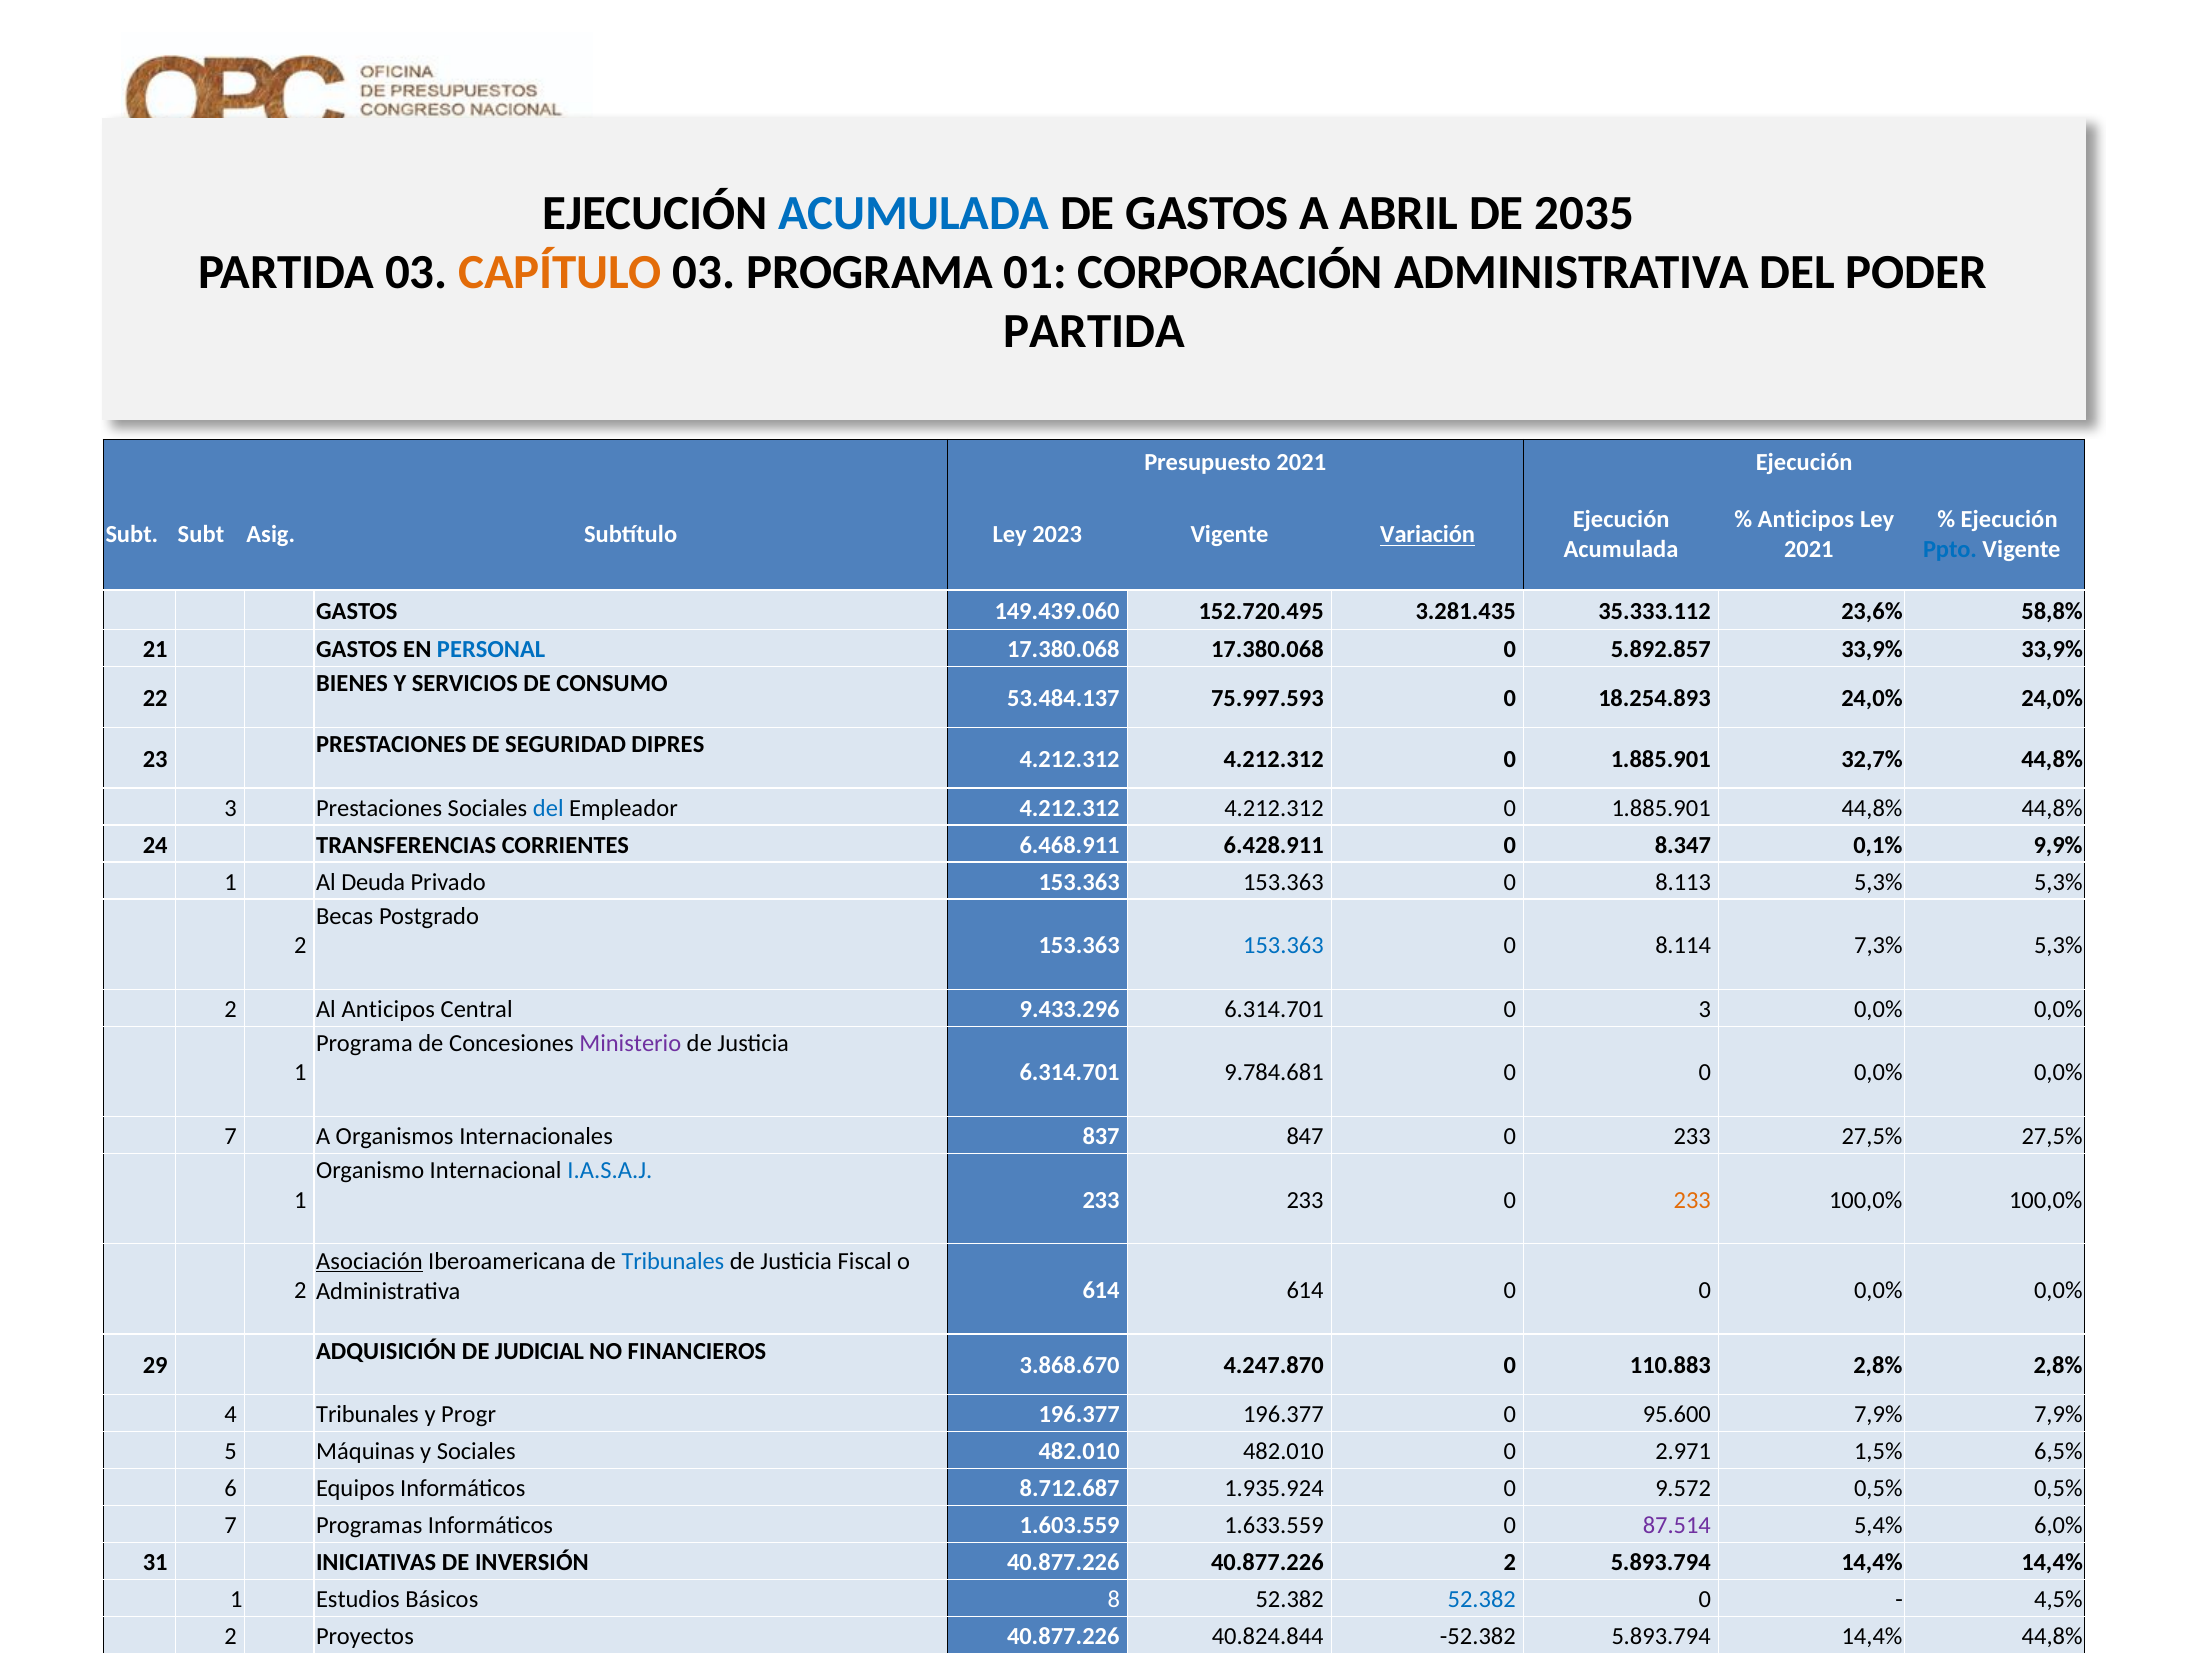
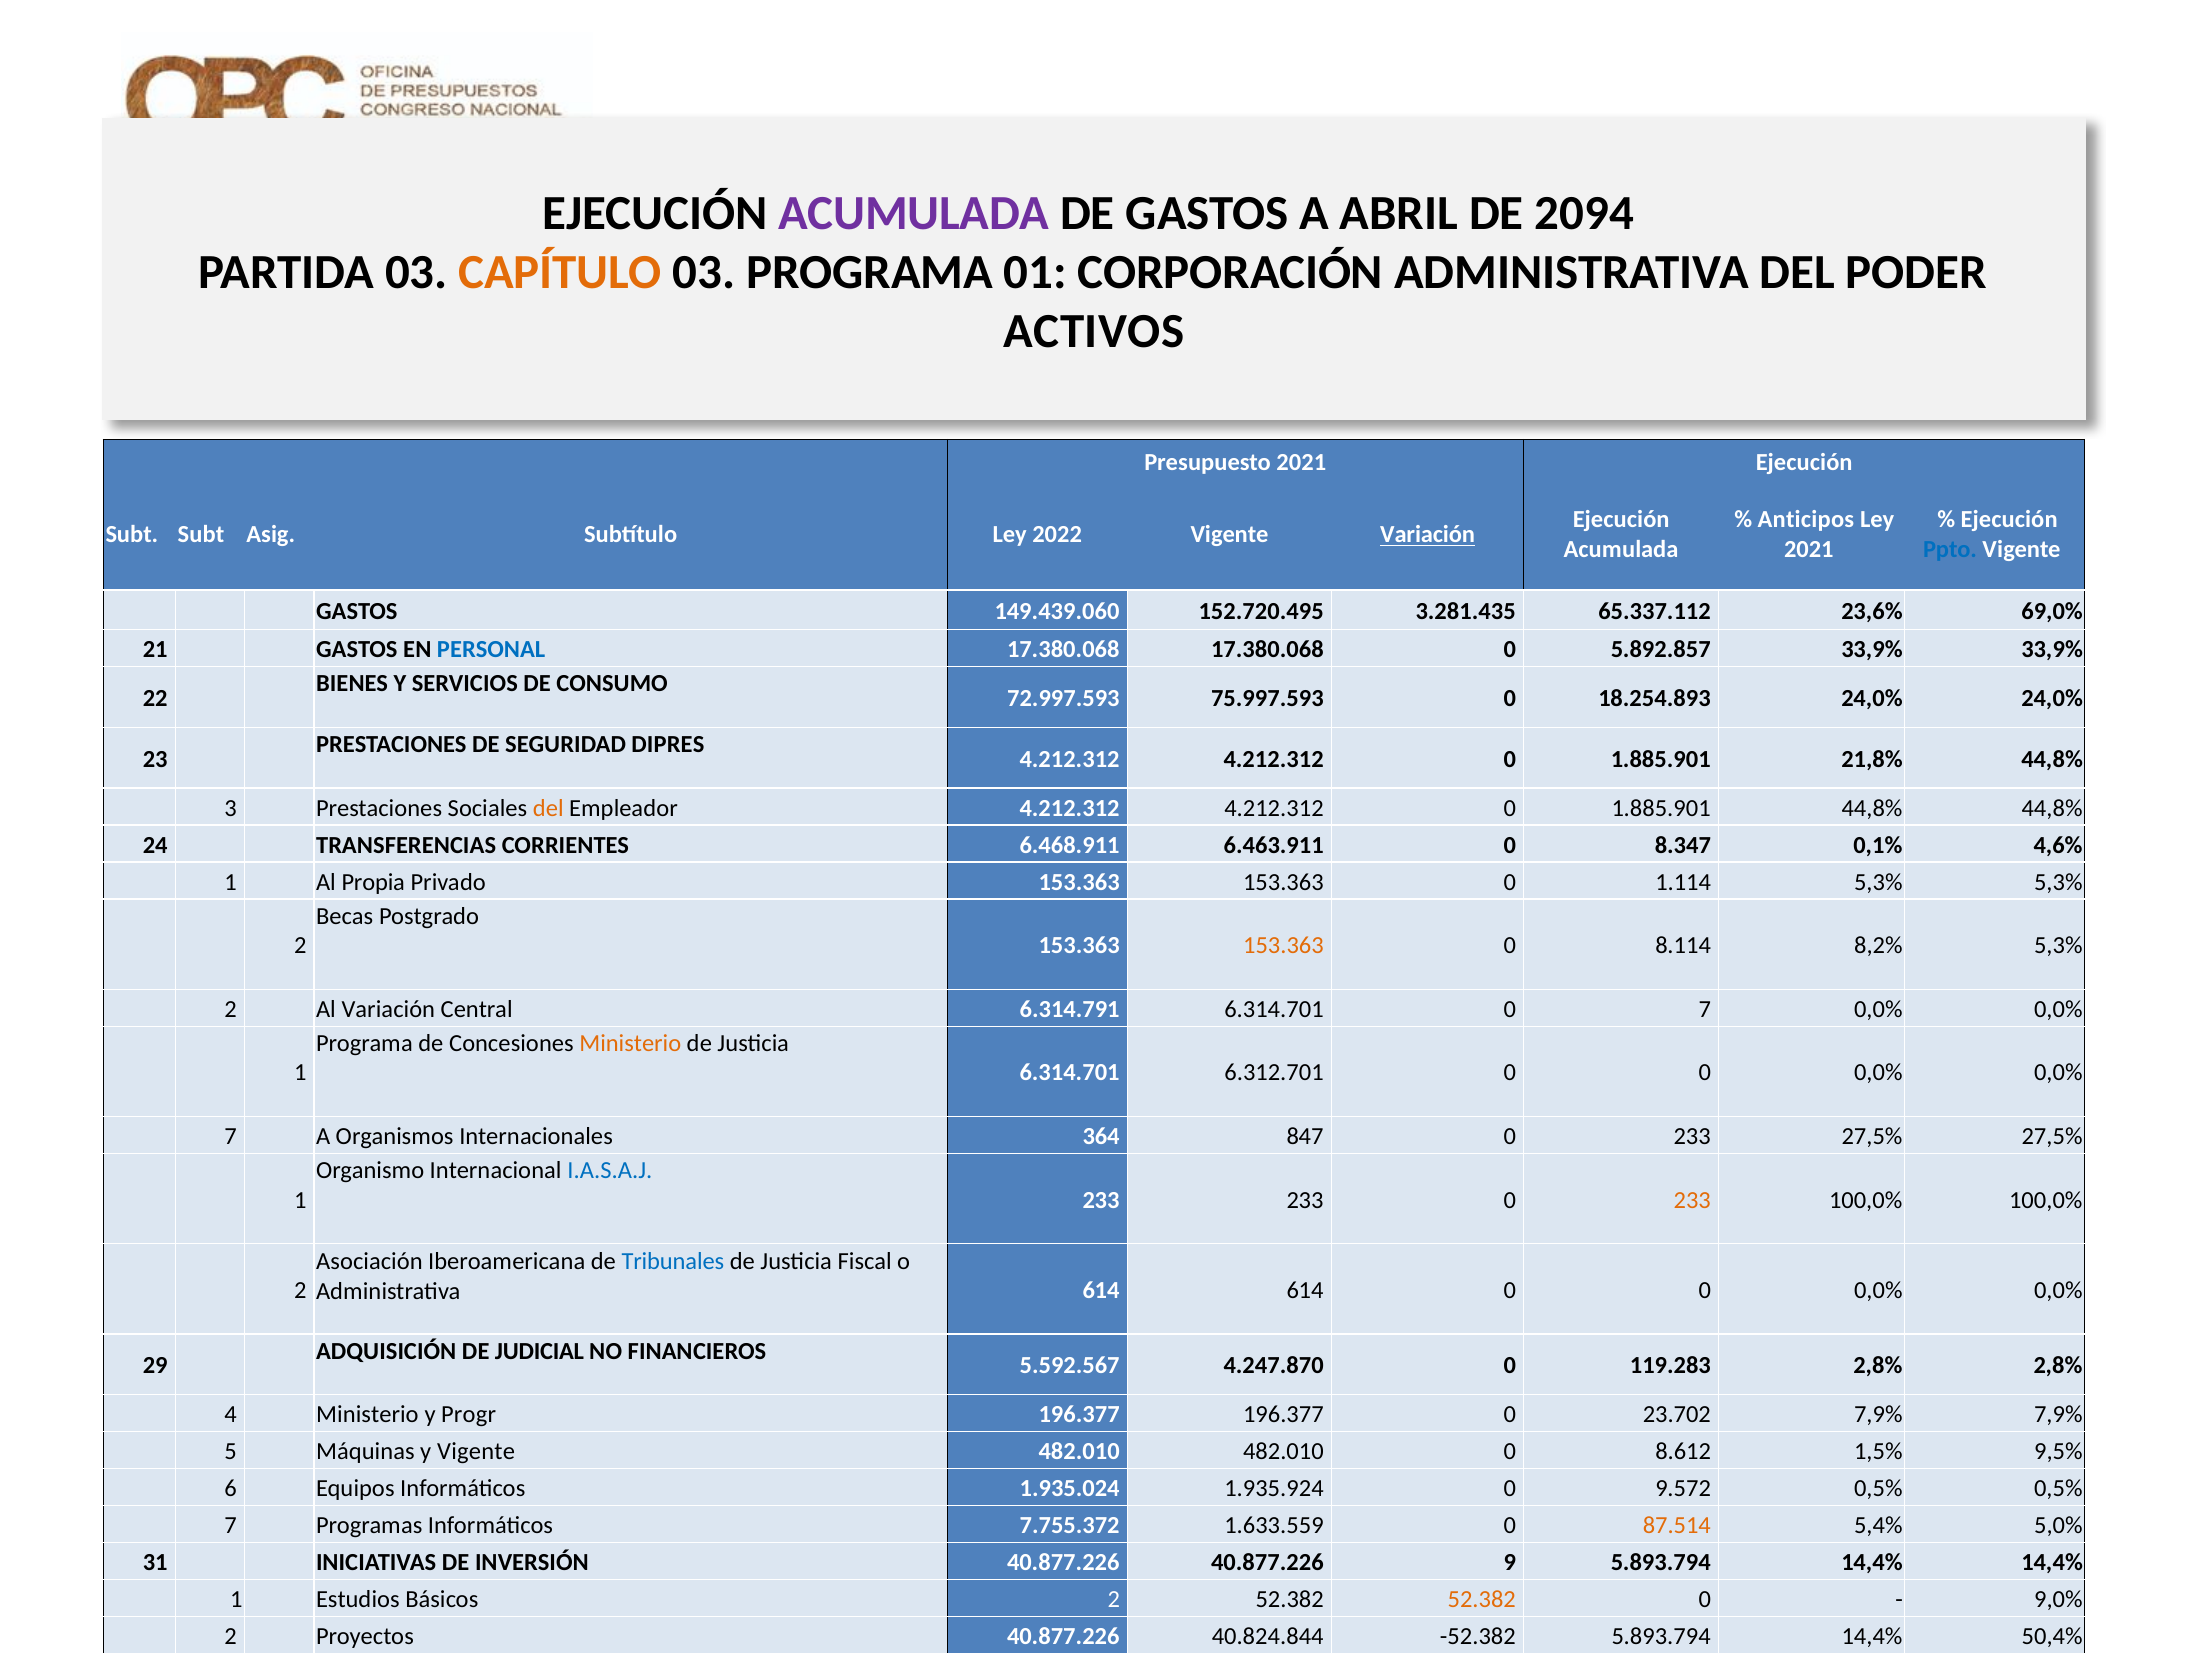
ACUMULADA colour: blue -> purple (914, 214)
2035: 2035 -> 2094 (1584, 214)
PARTIDA: PARTIDA -> ACTIVOS (1094, 331)
2023: 2023 -> 2022 (1057, 535)
35.333.112: 35.333.112 -> 65.337.112 (1655, 611)
58,8%: 58,8% -> 69,0% (2052, 611)
53.484.137: 53.484.137 -> 72.997.593 (1063, 698)
32,7%: 32,7% -> 21,8% (1872, 759)
del colour: blue -> orange (548, 808)
6.428.911: 6.428.911 -> 6.463.911 (1274, 845)
9,9%: 9,9% -> 4,6% (2058, 845)
Al Deuda: Deuda -> Propia (373, 882)
8.113: 8.113 -> 1.114 (1683, 882)
153.363 colour: blue -> orange (1283, 946)
7,3%: 7,3% -> 8,2% (1878, 946)
Al Anticipos: Anticipos -> Variación (388, 1009)
9.433.296: 9.433.296 -> 6.314.791 (1070, 1009)
0 3: 3 -> 7 (1705, 1009)
Ministerio colour: purple -> orange (630, 1044)
9.784.681: 9.784.681 -> 6.312.701 (1274, 1073)
837: 837 -> 364 (1101, 1137)
Asociación underline: present -> none (369, 1261)
3.868.670: 3.868.670 -> 5.592.567 (1070, 1366)
110.883: 110.883 -> 119.283 (1670, 1366)
4 Tribunales: Tribunales -> Ministerio (367, 1415)
95.600: 95.600 -> 23.702 (1677, 1415)
y Sociales: Sociales -> Vigente (476, 1452)
2.971: 2.971 -> 8.612 (1683, 1452)
6,5%: 6,5% -> 9,5% (2058, 1452)
8.712.687: 8.712.687 -> 1.935.024 (1070, 1489)
1.603.559: 1.603.559 -> 7.755.372 (1070, 1526)
87.514 colour: purple -> orange (1677, 1526)
6,0%: 6,0% -> 5,0% (2058, 1526)
40.877.226 2: 2 -> 9 (1510, 1563)
8: 8 -> 2 (1114, 1600)
52.382 colour: blue -> orange (1482, 1600)
4,5%: 4,5% -> 9,0% (2058, 1600)
14,4% 44,8%: 44,8% -> 50,4% (2052, 1637)
